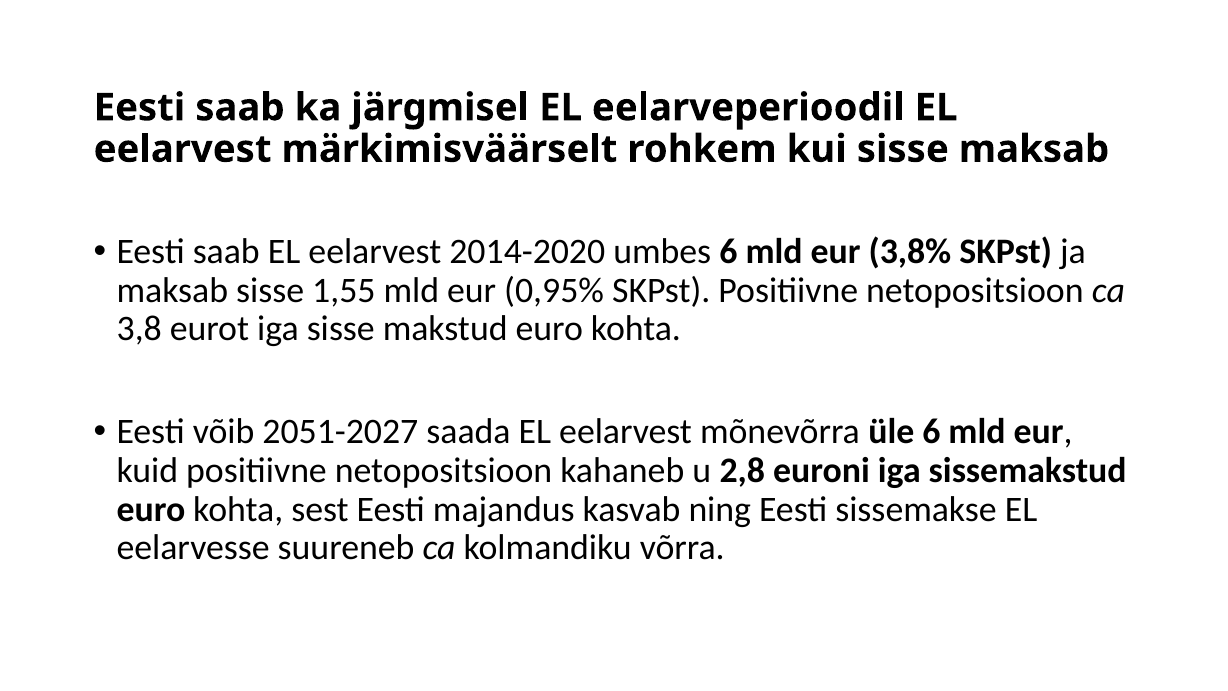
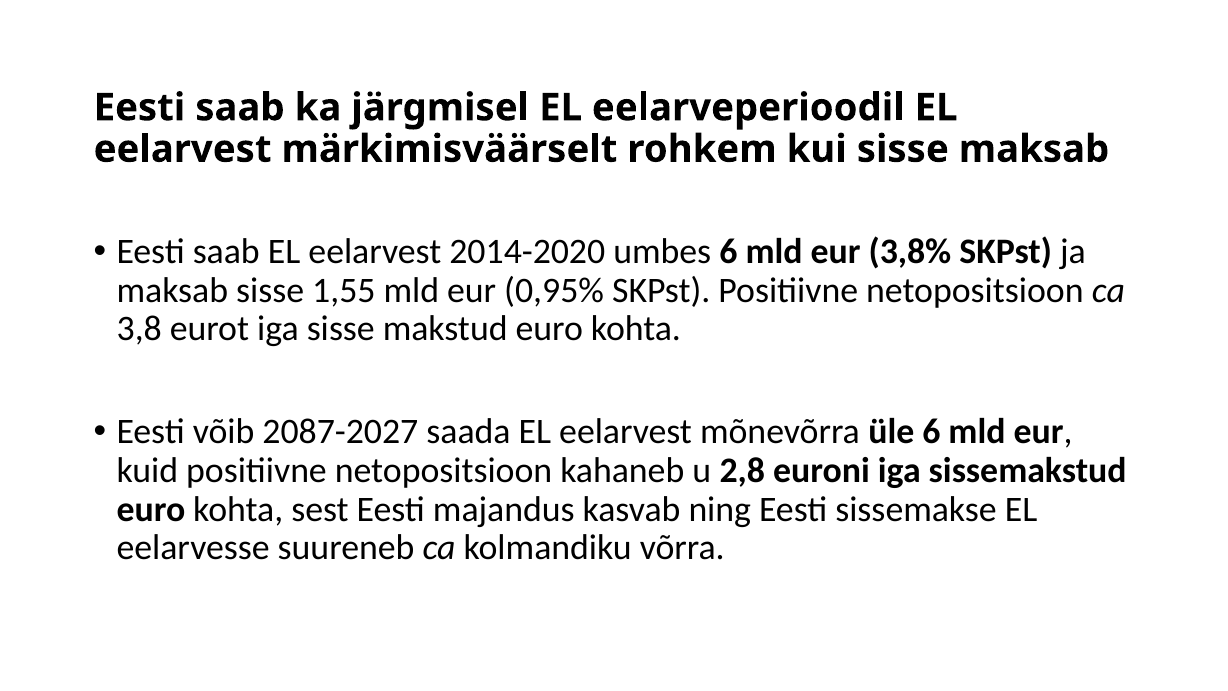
2051-2027: 2051-2027 -> 2087-2027 (340, 432)
